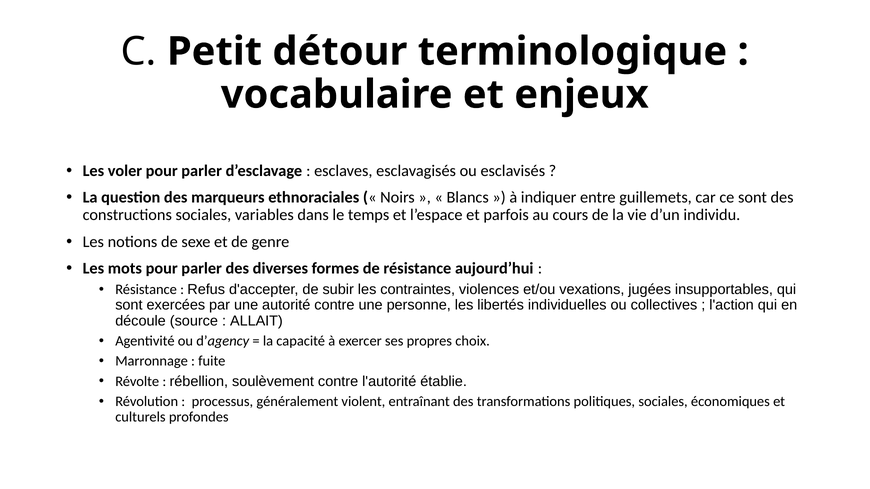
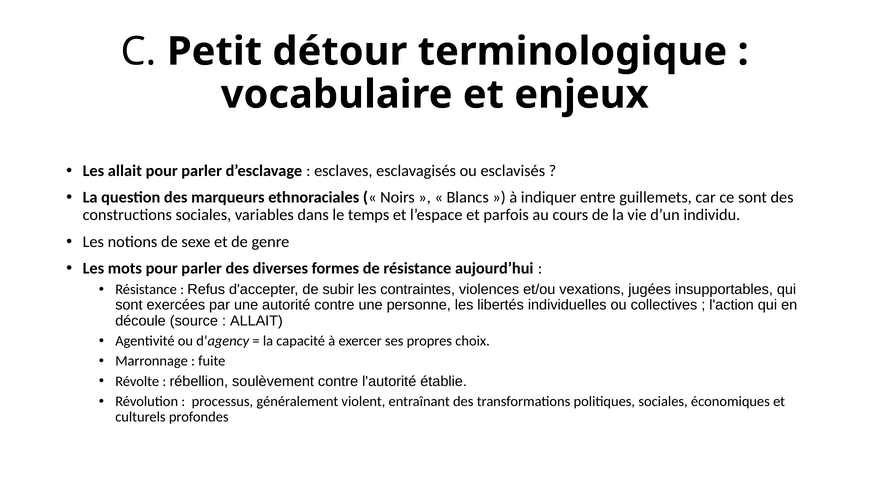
Les voler: voler -> allait (125, 171)
